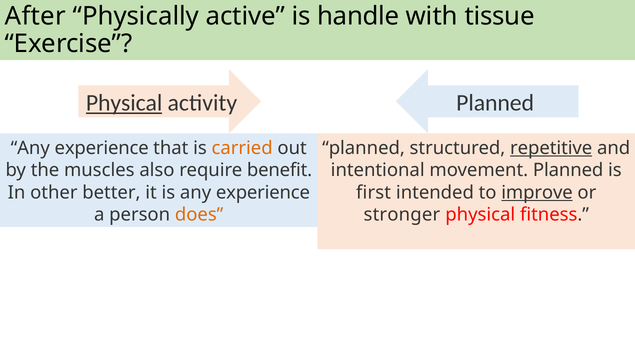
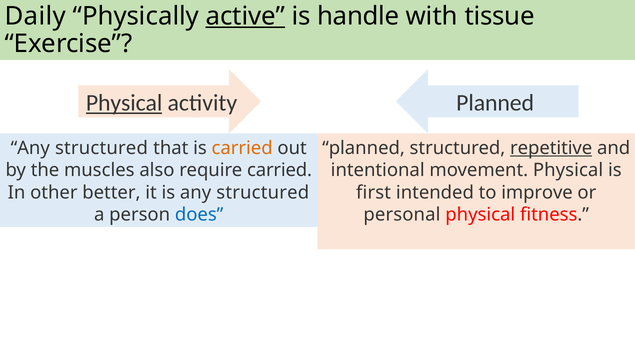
After: After -> Daily (35, 16)
active underline: none -> present (245, 16)
experience: experience -> structured (101, 148)
require benefit: benefit -> carried (280, 170)
movement Planned: Planned -> Physical (568, 170)
is any experience: experience -> structured (263, 193)
improve underline: present -> none (537, 193)
does colour: orange -> blue (199, 215)
stronger: stronger -> personal (402, 215)
